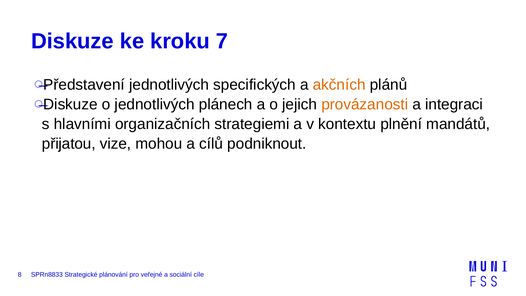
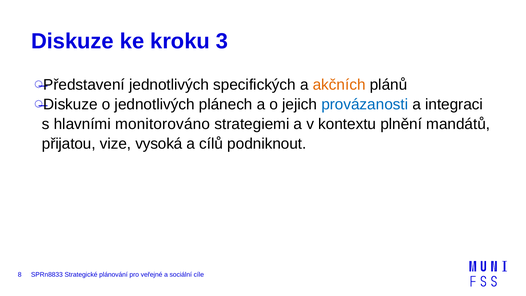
7: 7 -> 3 (222, 41)
provázanosti colour: orange -> blue (365, 104)
organizačních: organizačních -> monitorováno (163, 124)
mohou: mohou -> vysoká (159, 144)
